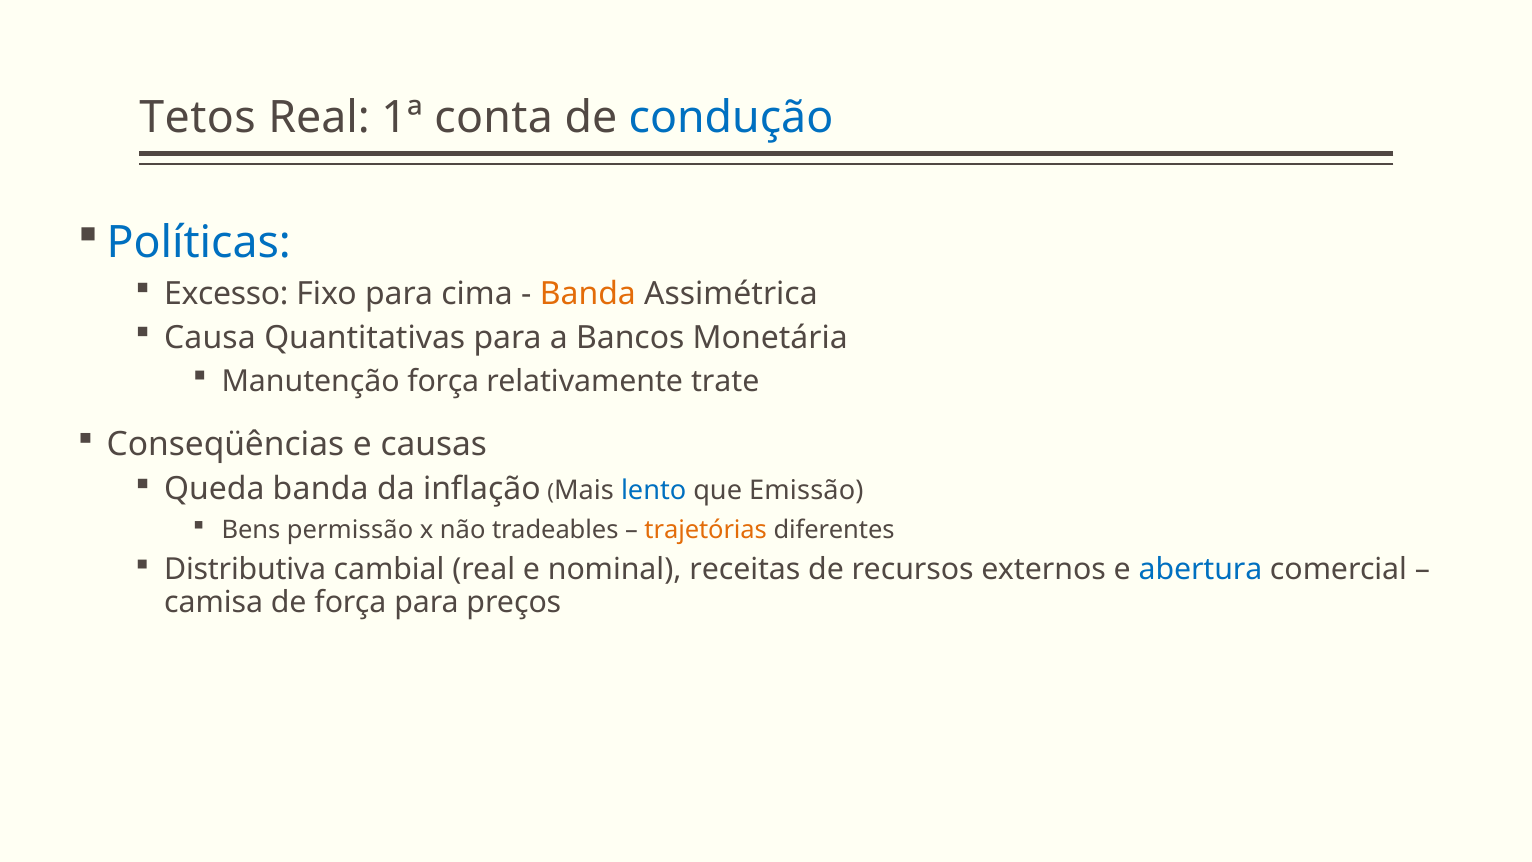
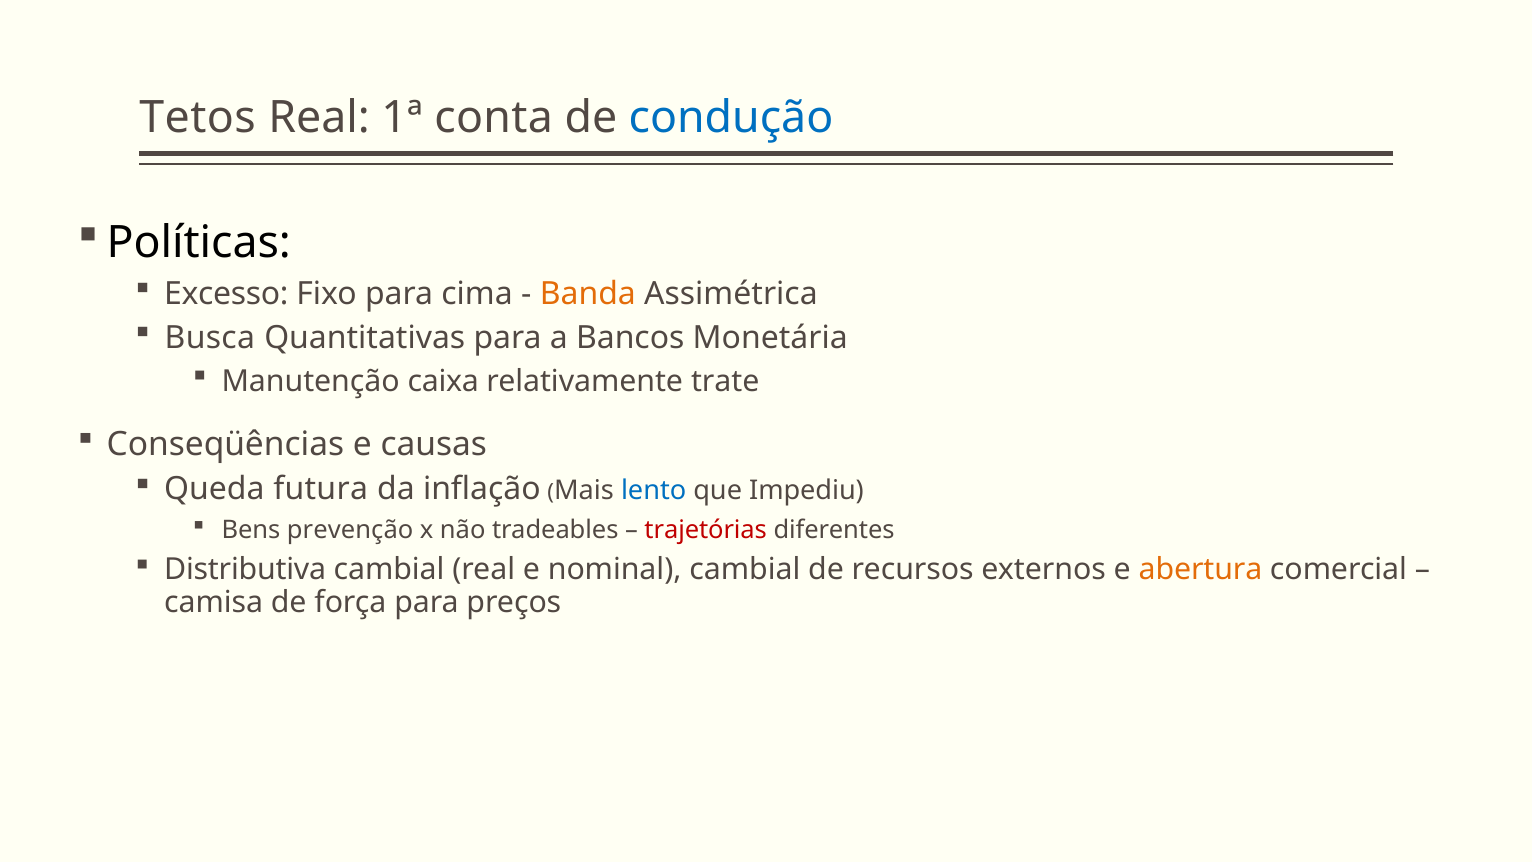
Políticas colour: blue -> black (199, 243)
Causa: Causa -> Busca (210, 338)
Manutenção força: força -> caixa (443, 381)
Queda banda: banda -> futura (321, 489)
Emissão: Emissão -> Impediu (807, 491)
permissão: permissão -> prevenção (350, 530)
trajetórias colour: orange -> red (706, 530)
nominal receitas: receitas -> cambial (745, 569)
abertura colour: blue -> orange (1201, 569)
